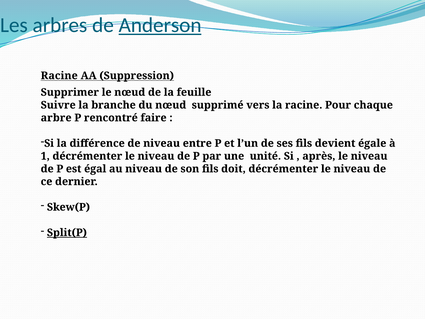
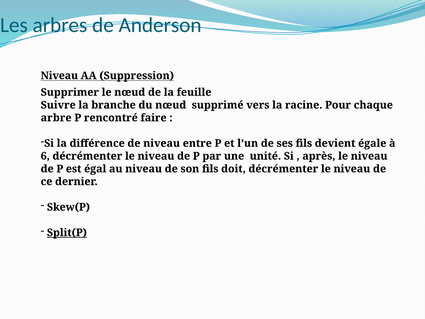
Anderson underline: present -> none (160, 25)
Racine: Racine -> Niveau (59, 76)
1: 1 -> 6 (45, 156)
